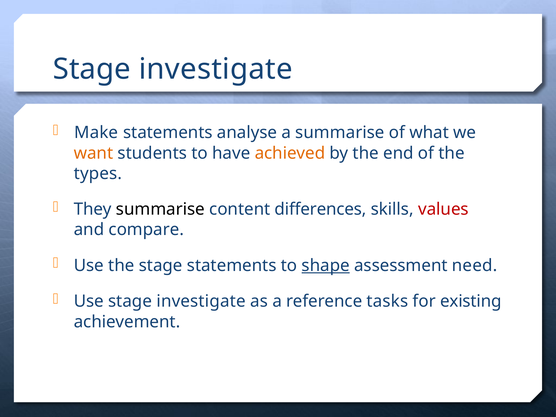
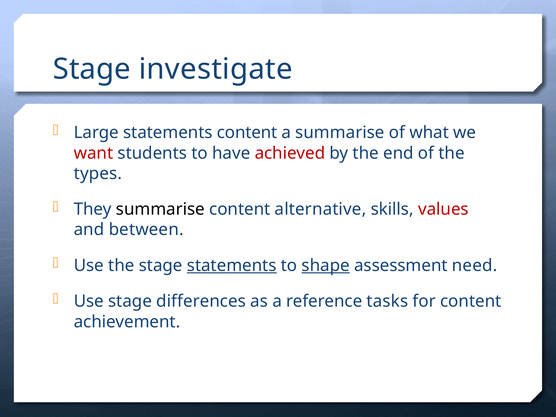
Make: Make -> Large (96, 133)
statements analyse: analyse -> content (247, 133)
want colour: orange -> red (94, 153)
achieved colour: orange -> red (290, 153)
differences: differences -> alternative (320, 209)
compare: compare -> between (146, 230)
statements underline: none -> present (232, 266)
Use stage investigate: investigate -> differences (201, 301)
for existing: existing -> content (471, 301)
